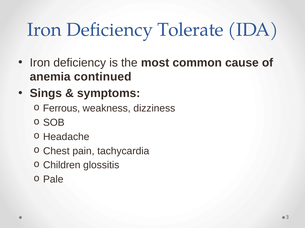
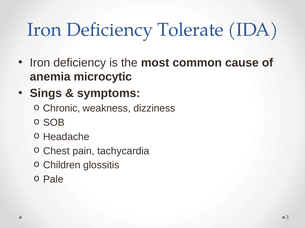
continued: continued -> microcytic (103, 77)
Ferrous: Ferrous -> Chronic (61, 109)
